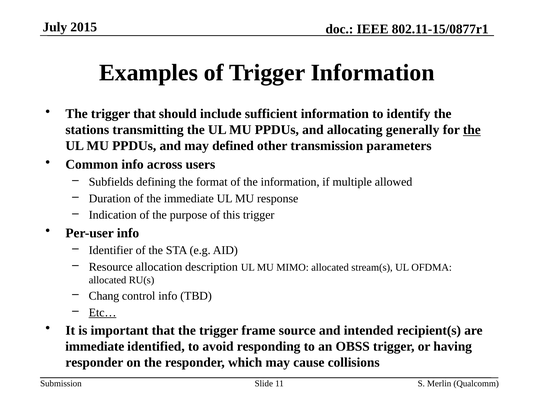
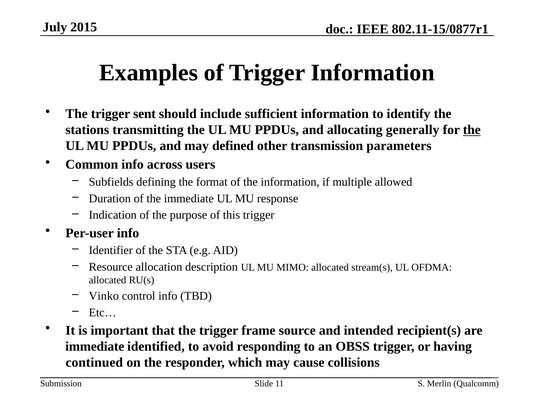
trigger that: that -> sent (144, 114)
Chang: Chang -> Vinko (104, 296)
Etc… underline: present -> none (103, 313)
responder: responder -> continued (94, 363)
